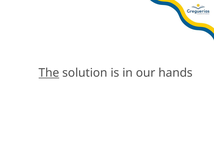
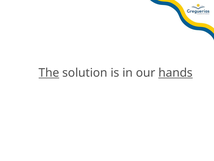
hands underline: none -> present (176, 73)
